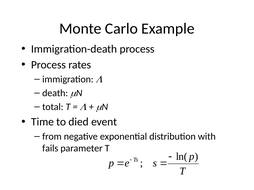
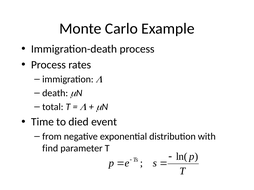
fails: fails -> find (50, 149)
